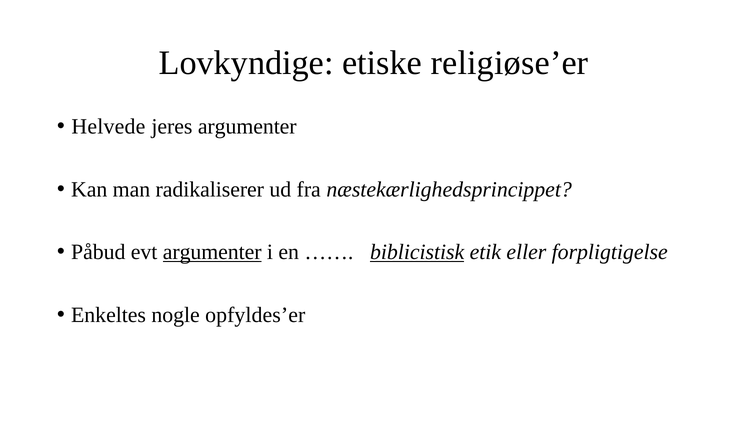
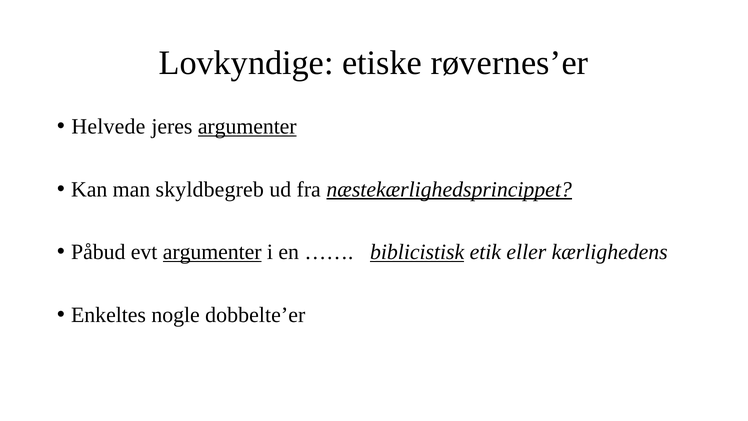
religiøse’er: religiøse’er -> røvernes’er (509, 63)
argumenter underline: none -> present (247, 126)
radikaliserer: radikaliserer -> skyldbegreb (210, 189)
næstekærlighedsprincippet underline: none -> present (449, 189)
forpligtigelse: forpligtigelse -> kærlighedens (610, 252)
opfyldes’er: opfyldes’er -> dobbelte’er (255, 315)
